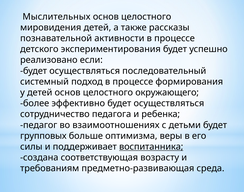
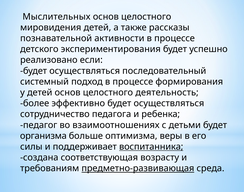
окружающего: окружающего -> деятельность (167, 93)
групповых: групповых -> организма (43, 136)
предметно-развивающая underline: none -> present (138, 169)
